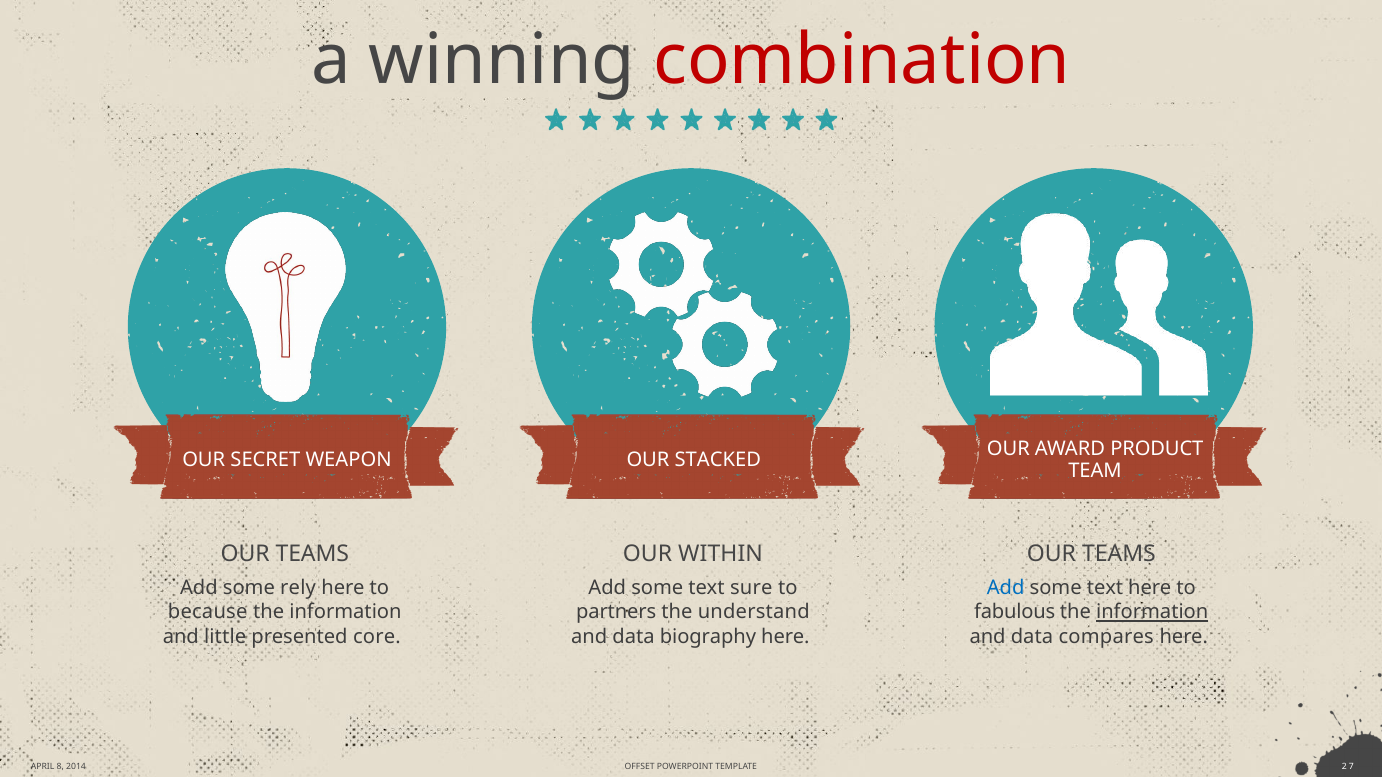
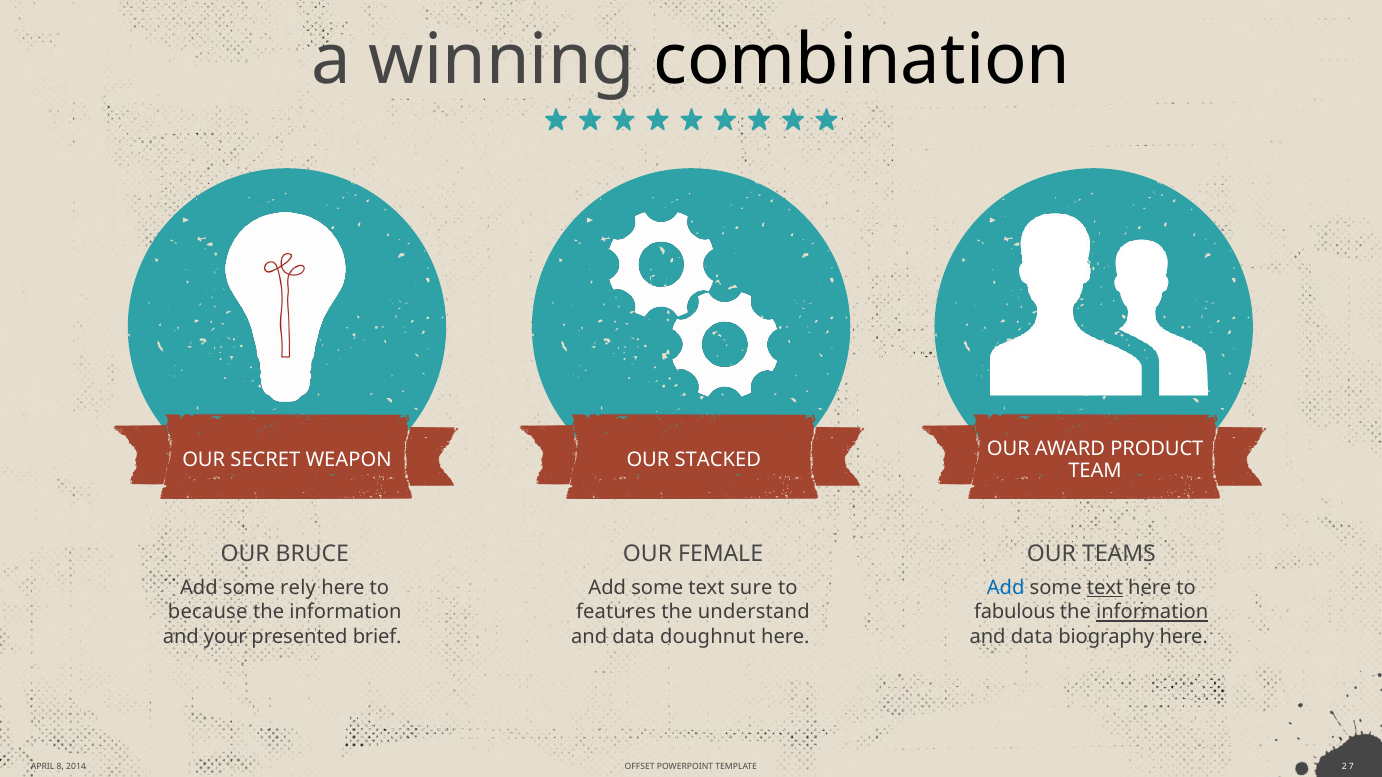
combination colour: red -> black (862, 60)
TEAMS: TEAMS -> BRUCE (312, 554)
WITHIN: WITHIN -> FEMALE (721, 554)
text underline: none -> present (1105, 588)
partners: partners -> features (616, 613)
little: little -> your (225, 637)
core: core -> brief (377, 637)
biography: biography -> doughnut (708, 637)
compares: compares -> biography (1106, 637)
